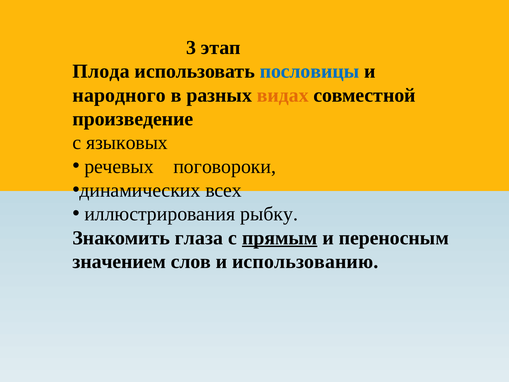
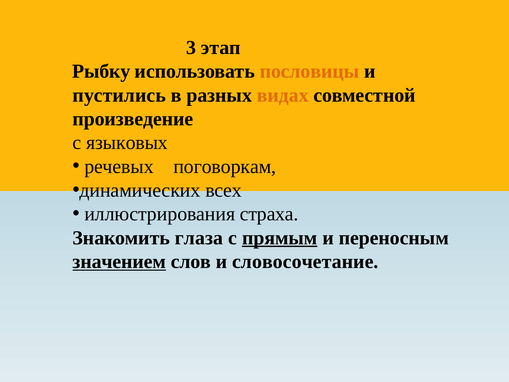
Плода: Плода -> Рыбку (101, 71)
пословицы colour: blue -> orange (309, 71)
народного: народного -> пустились (119, 95)
поговороки: поговороки -> поговоркам (225, 166)
рыбку: рыбку -> страха (269, 214)
значением underline: none -> present (119, 261)
использованию: использованию -> словосочетание (305, 261)
